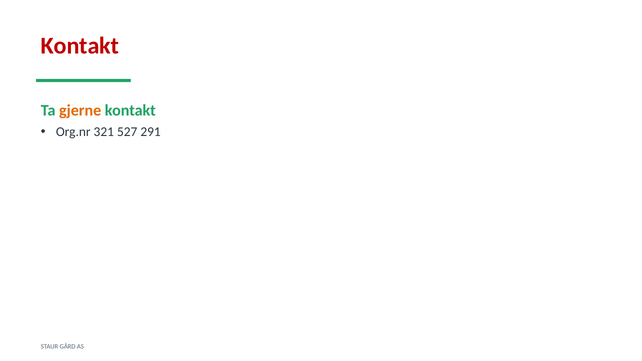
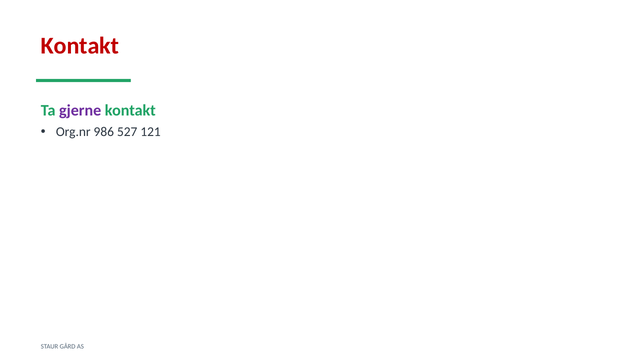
gjerne colour: orange -> purple (80, 111)
321: 321 -> 986 (104, 132)
291: 291 -> 121 (151, 132)
